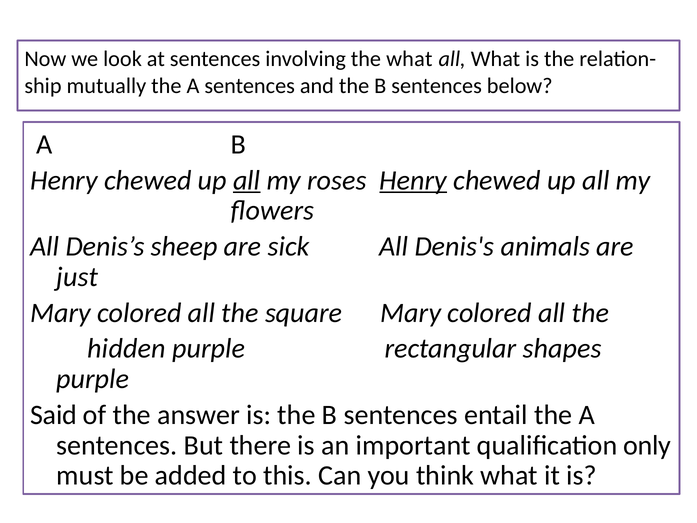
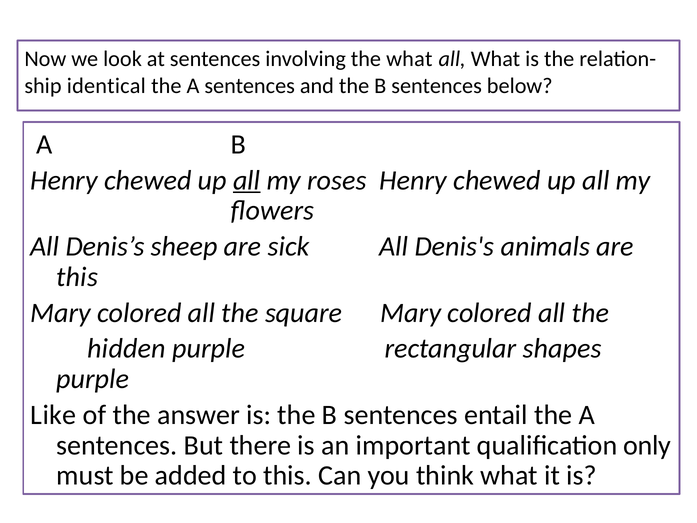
mutually: mutually -> identical (106, 86)
Henry underline: present -> none (413, 180)
just: just -> this (77, 277)
Said: Said -> Like (53, 415)
